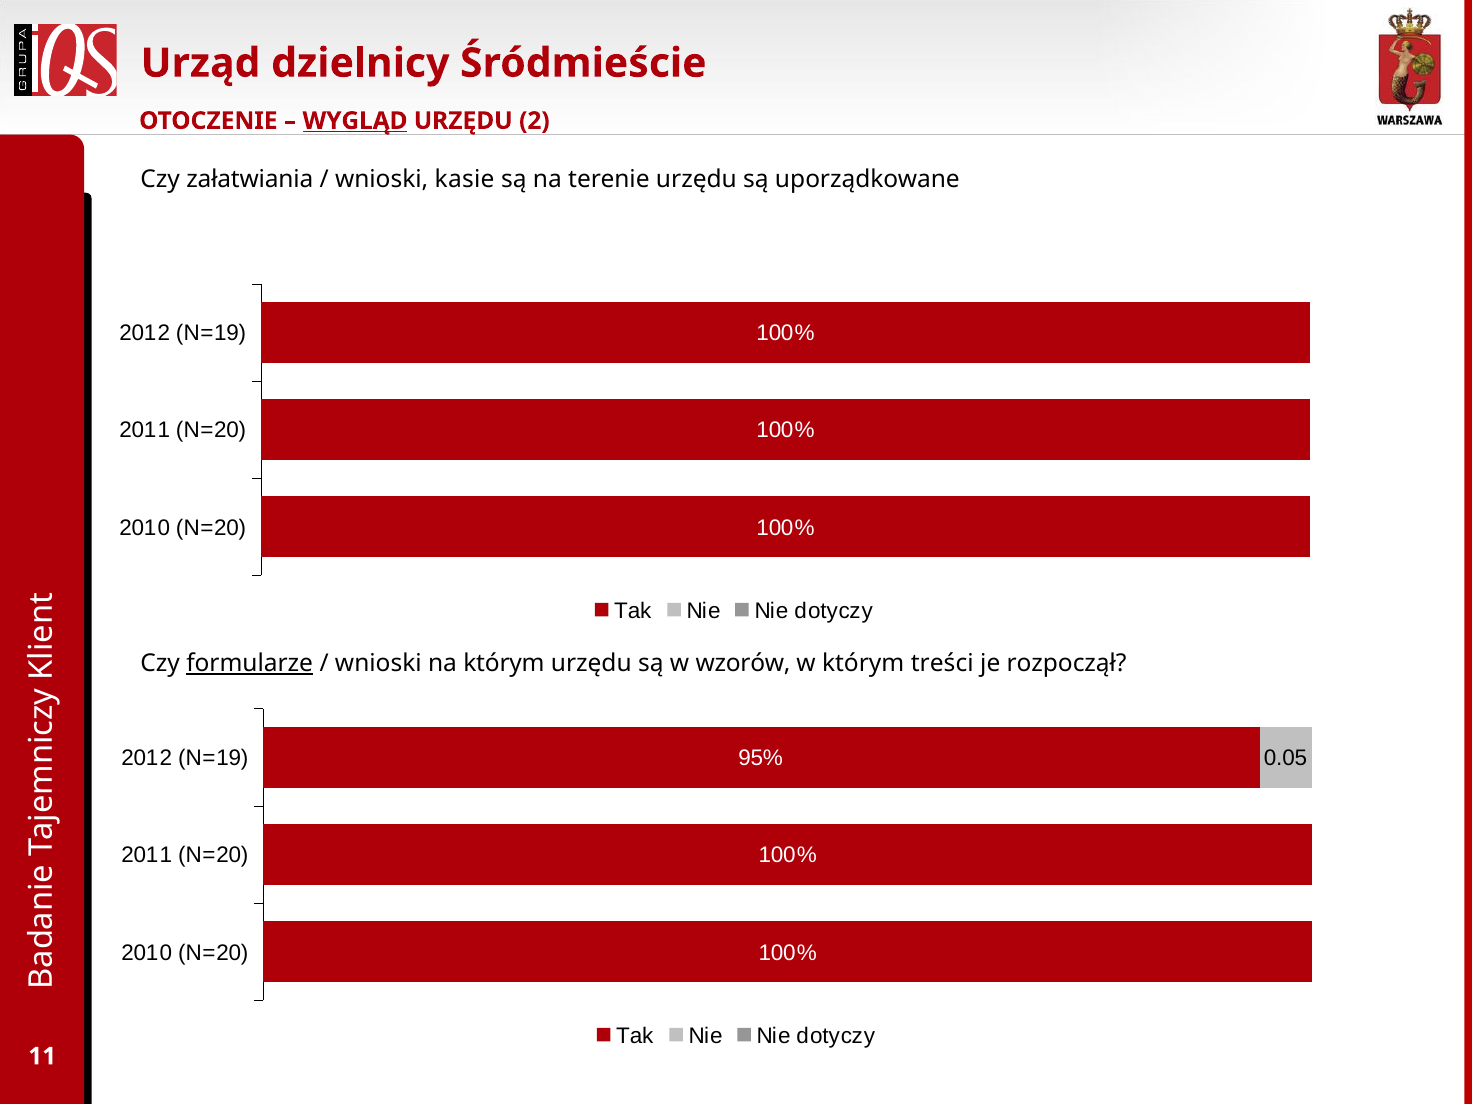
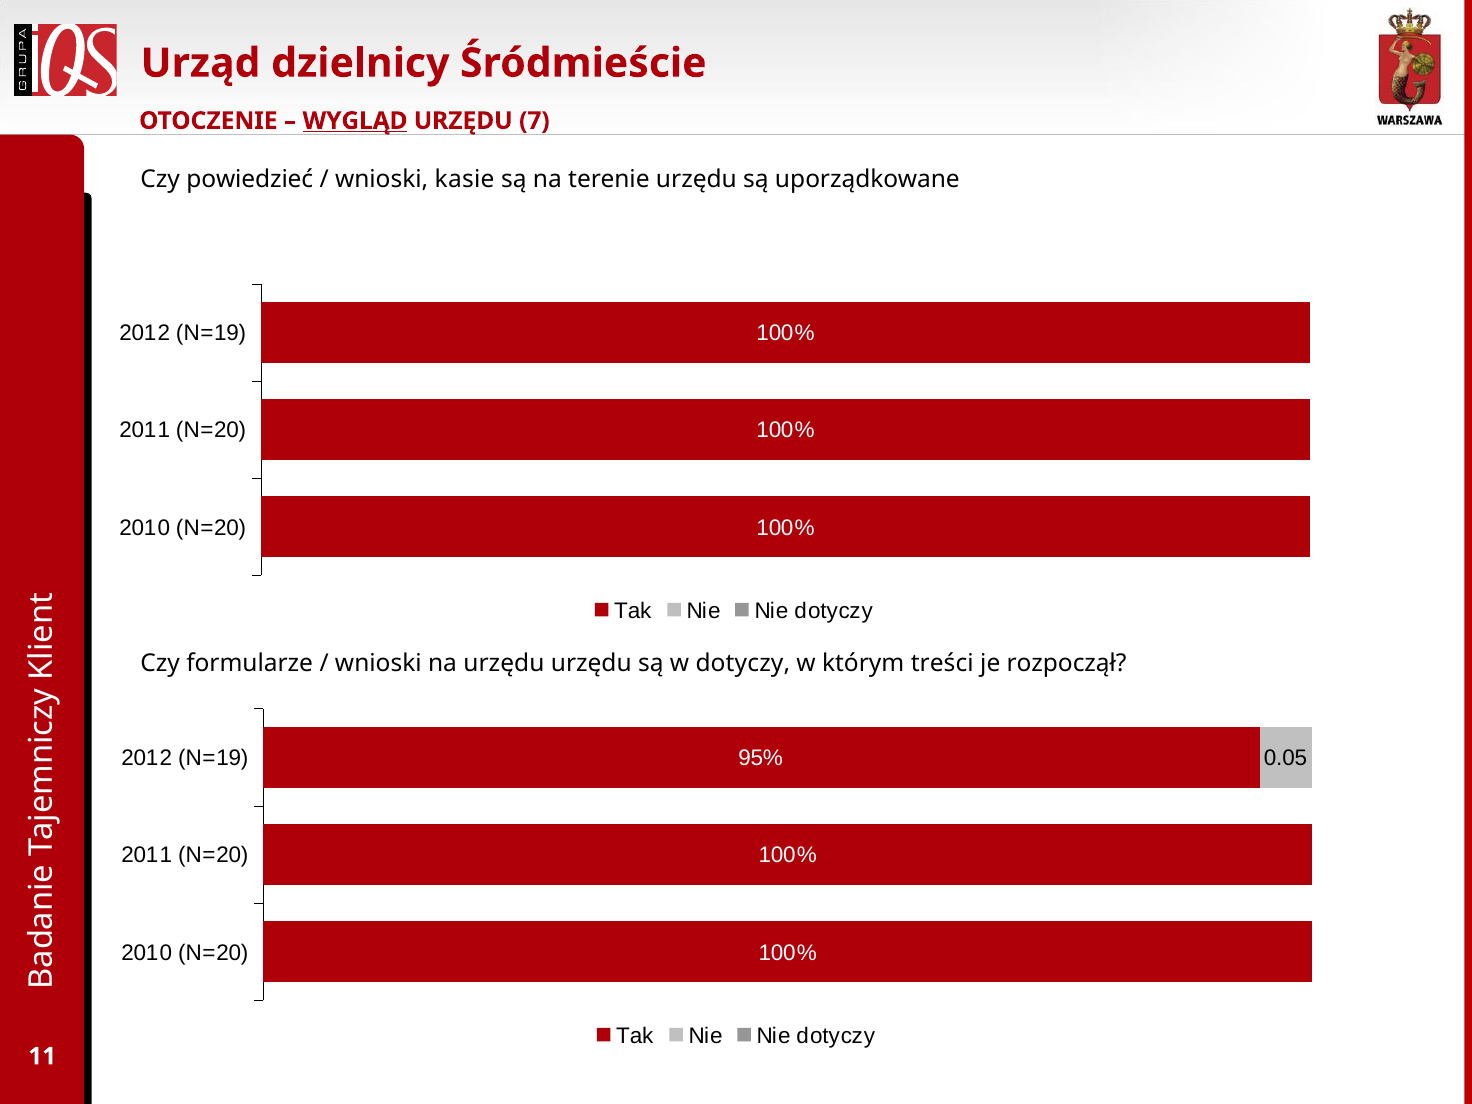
2: 2 -> 7 (534, 121)
załatwiania: załatwiania -> powiedzieć (250, 180)
formularze underline: present -> none (250, 664)
na którym: którym -> urzędu (504, 664)
w wzorów: wzorów -> dotyczy (743, 664)
